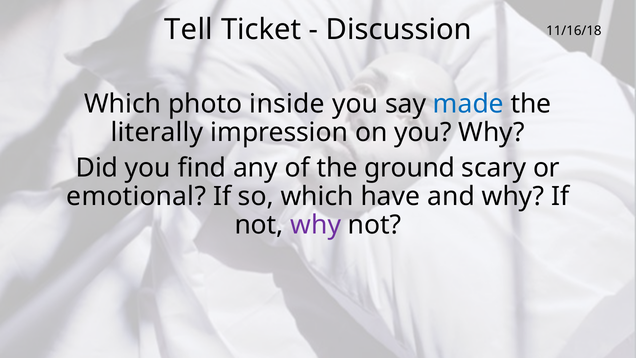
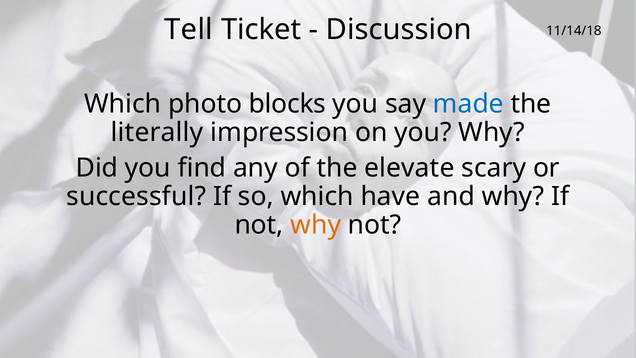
11/16/18: 11/16/18 -> 11/14/18 (574, 31)
inside: inside -> blocks (287, 104)
ground: ground -> elevate (409, 168)
emotional: emotional -> successful (136, 196)
why colour: purple -> orange (316, 225)
